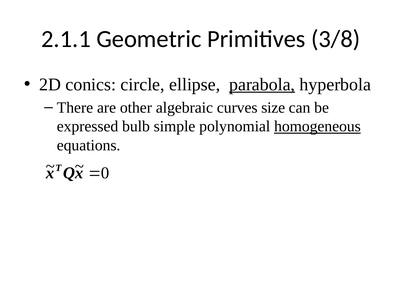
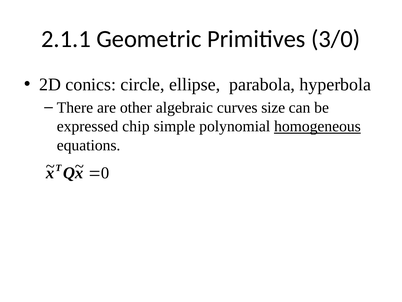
3/8: 3/8 -> 3/0 (336, 39)
parabola underline: present -> none (262, 84)
bulb: bulb -> chip (136, 126)
